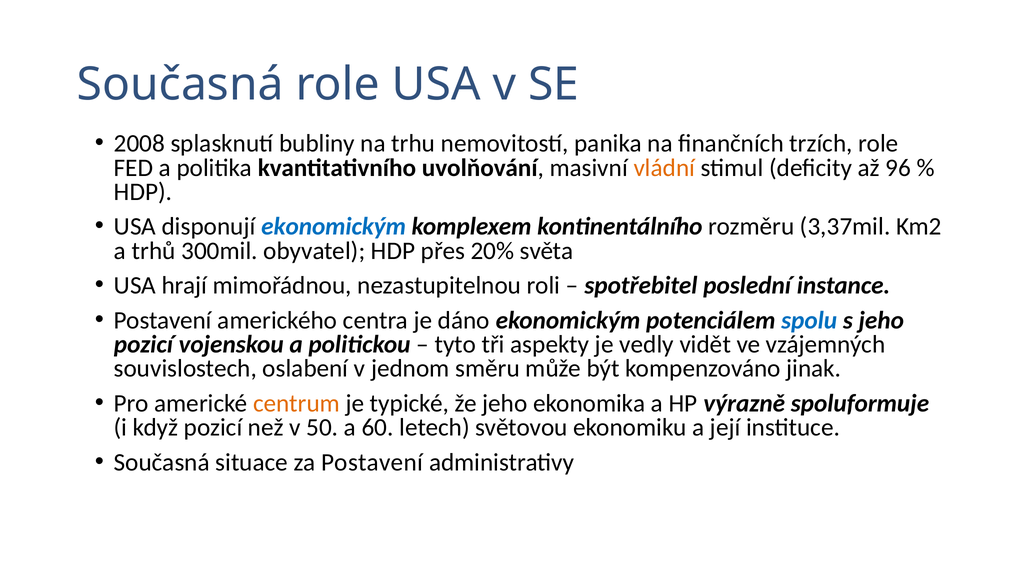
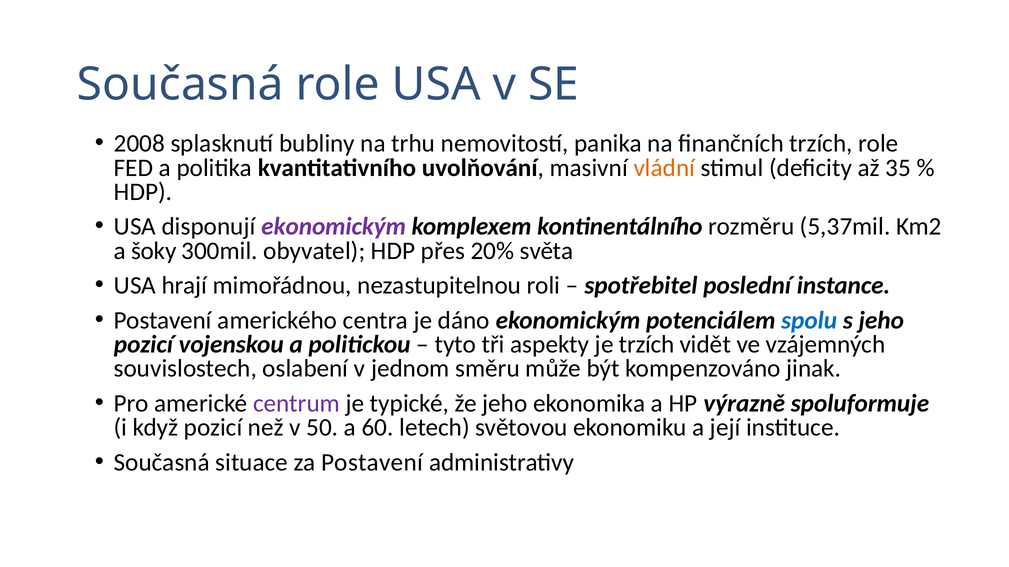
96: 96 -> 35 (898, 168)
ekonomickým colour: blue -> purple (334, 227)
3,37mil: 3,37mil -> 5,37mil (845, 227)
trhů: trhů -> šoky (154, 251)
je vedly: vedly -> trzích (647, 345)
centrum colour: orange -> purple (297, 404)
